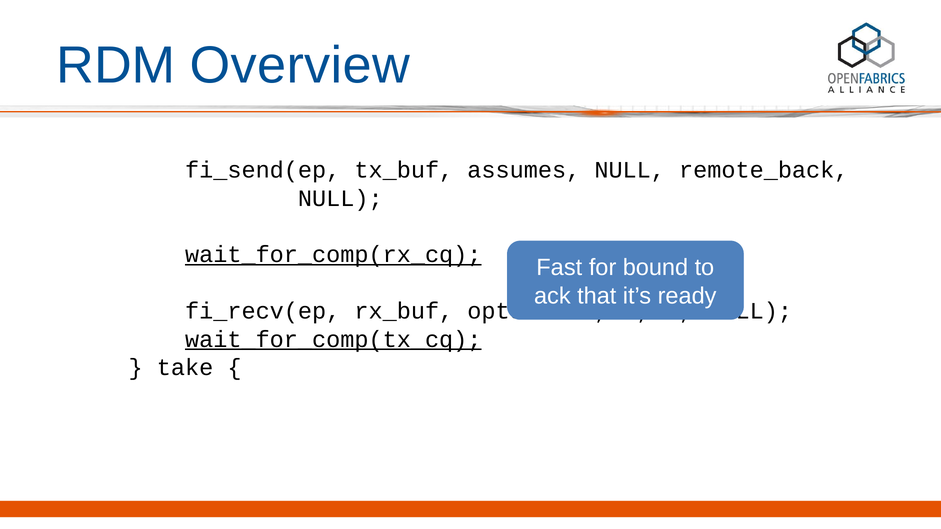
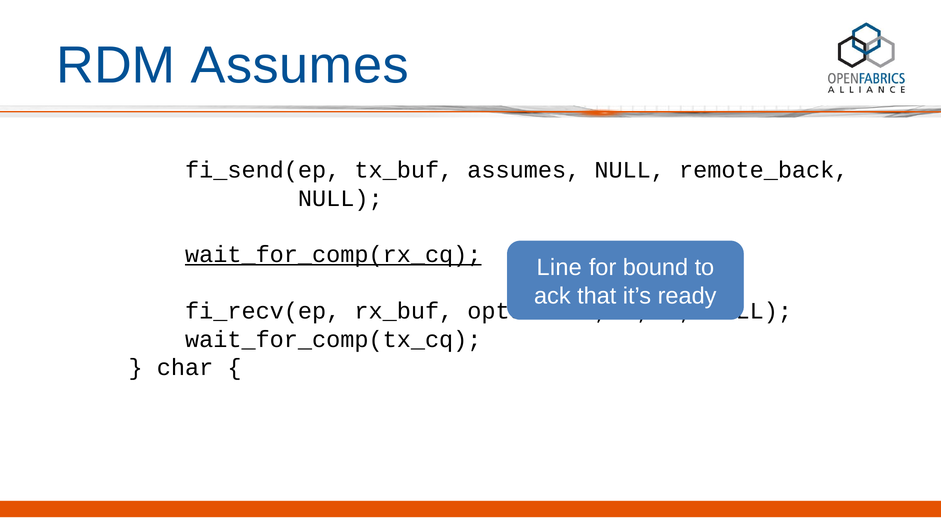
RDM Overview: Overview -> Assumes (300, 65)
Fast: Fast -> Line (559, 268)
wait_for_comp(tx_cq underline: present -> none (333, 340)
take: take -> char (185, 368)
